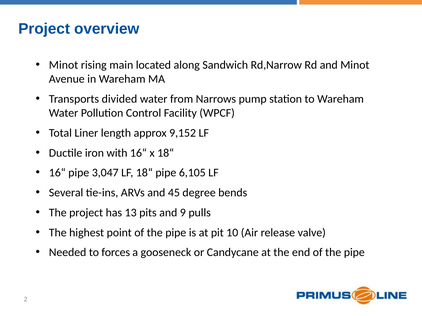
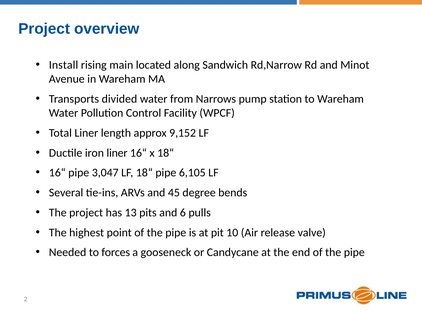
Minot: Minot -> Install (64, 65)
iron with: with -> liner (117, 153)
9: 9 -> 6 (183, 213)
